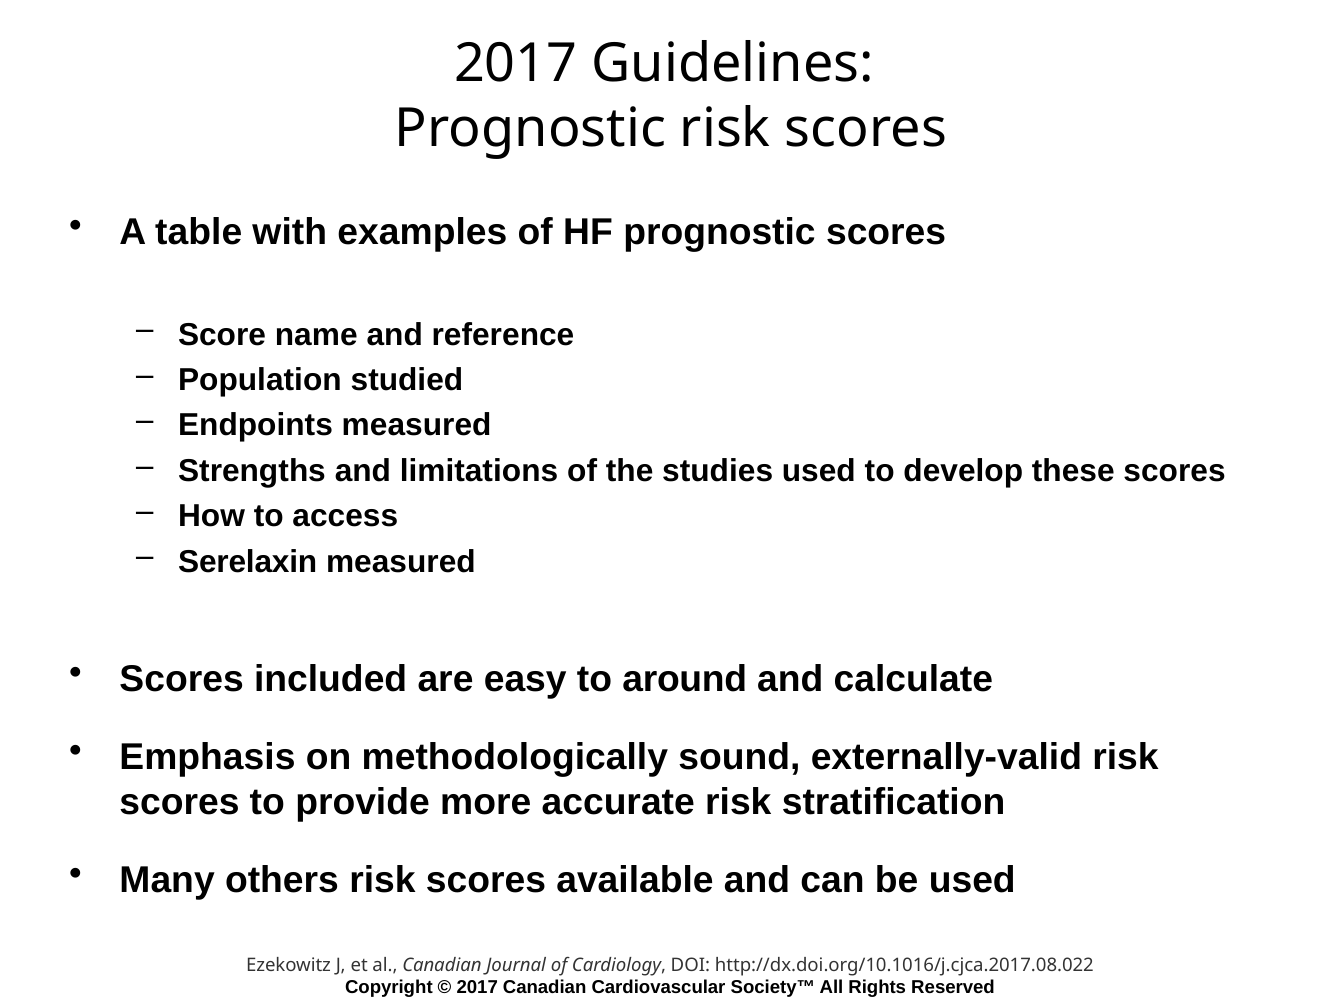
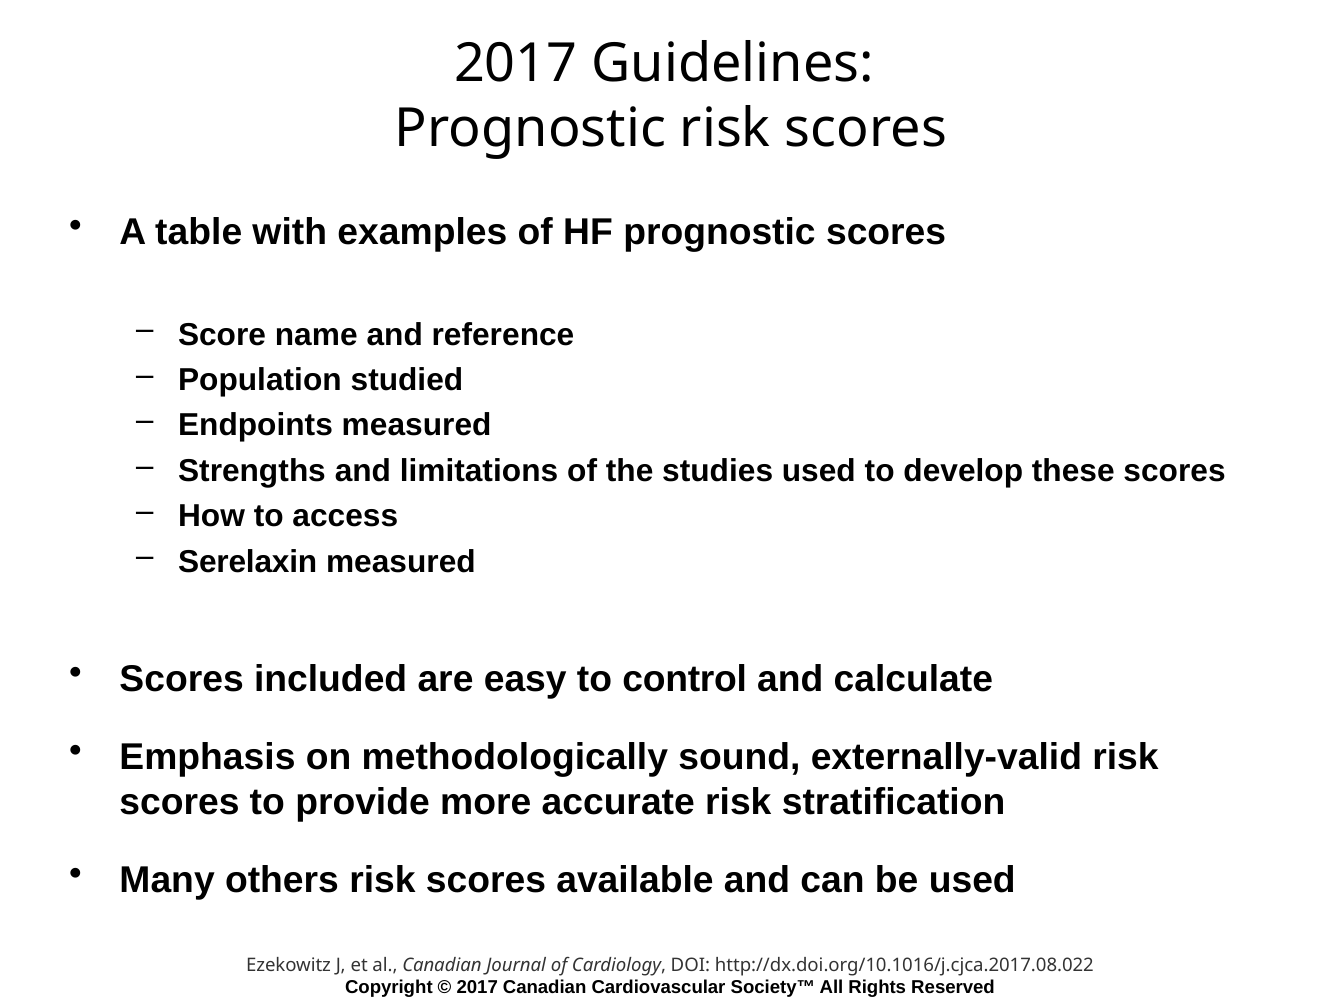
around: around -> control (685, 679)
